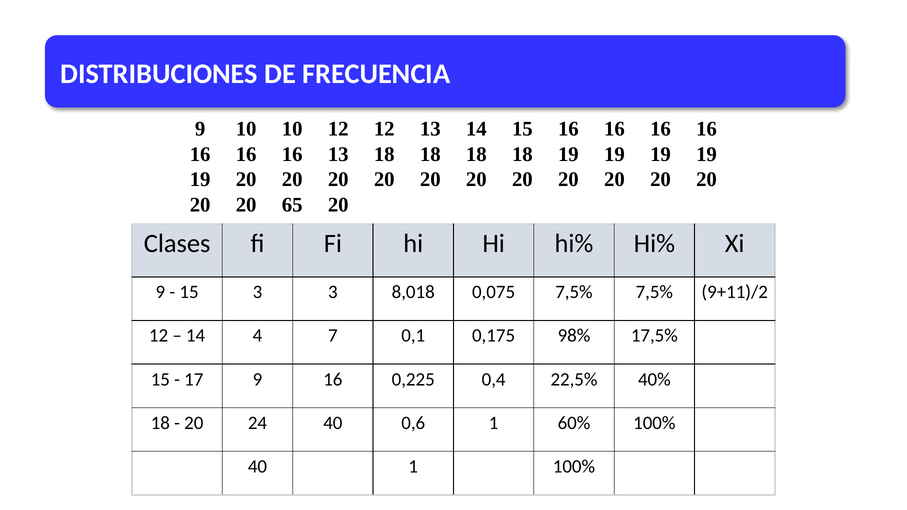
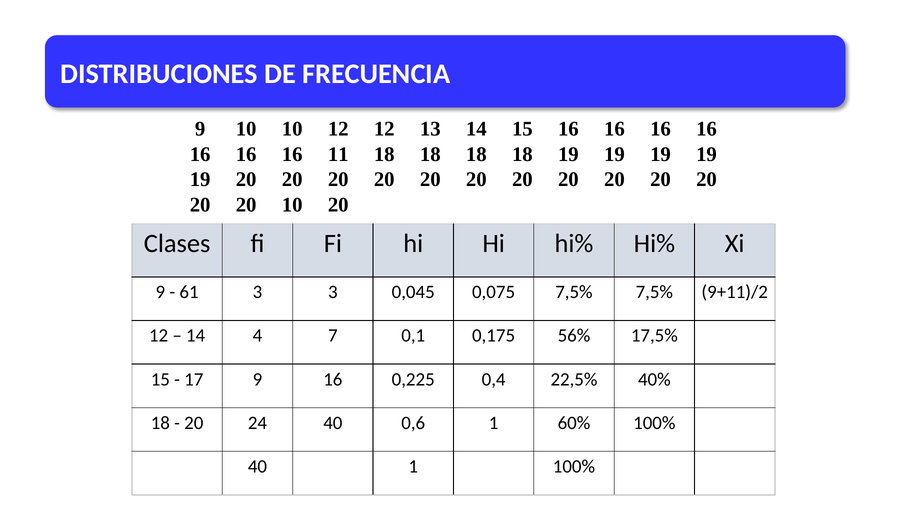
16 13: 13 -> 11 (338, 154)
20 65: 65 -> 10 (292, 205)
15: 15 -> 61 (189, 292)
8,018: 8,018 -> 0,045 (413, 292)
98%: 98% -> 56% (574, 336)
